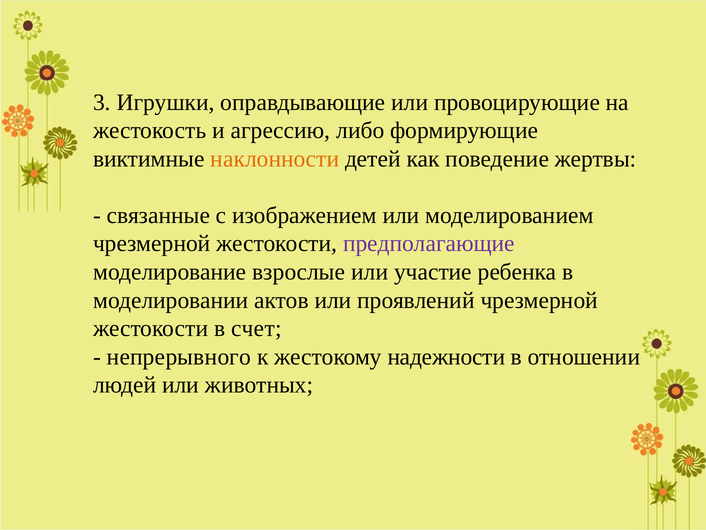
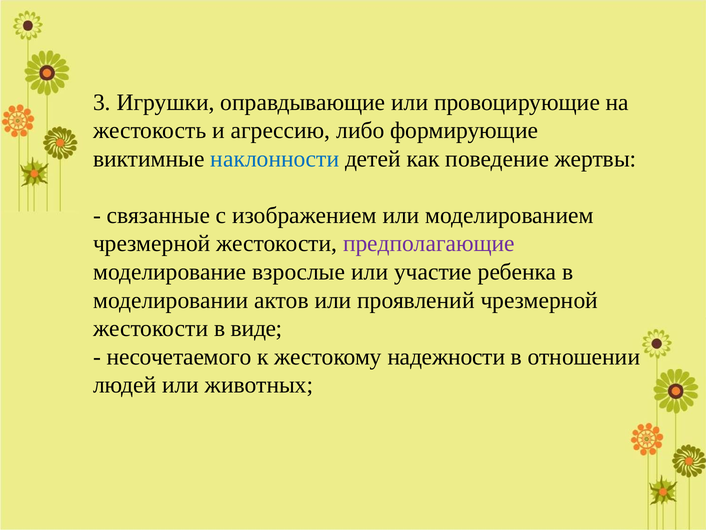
наклонности colour: orange -> blue (275, 159)
счет: счет -> виде (257, 328)
непрерывного: непрерывного -> несочетаемого (179, 356)
